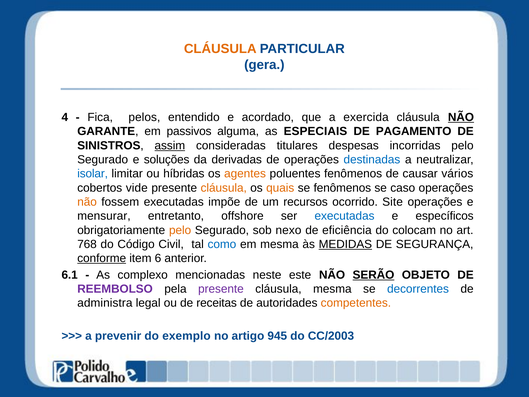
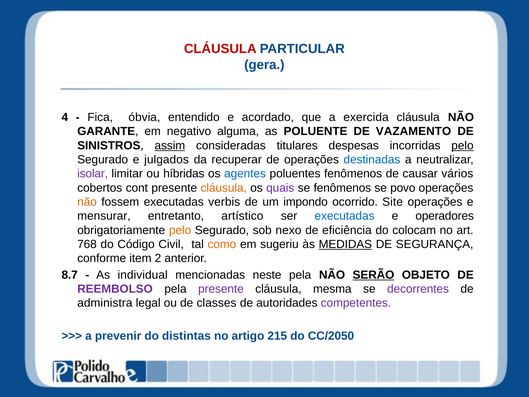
CLÁUSULA colour: orange -> red (220, 49)
pelos: pelos -> óbvia (144, 117)
NÃO underline: present -> none (461, 117)
passivos: passivos -> negativo (189, 131)
ESPECIAIS: ESPECIAIS -> POLUENTE (316, 131)
PAGAMENTO: PAGAMENTO -> VAZAMENTO (414, 131)
pelo underline: none -> present (462, 145)
soluções: soluções -> julgados (167, 160)
derivadas: derivadas -> recuperar (237, 160)
isolar colour: blue -> purple (93, 174)
agentes colour: orange -> blue (245, 174)
vide: vide -> cont (137, 188)
quais colour: orange -> purple (280, 188)
caso: caso -> povo (403, 188)
impõe: impõe -> verbis (224, 202)
recursos: recursos -> impondo (306, 202)
offshore: offshore -> artístico (242, 216)
específicos: específicos -> operadores (445, 216)
como colour: blue -> orange (222, 244)
em mesma: mesma -> sugeriu (279, 244)
conforme underline: present -> none (102, 258)
6: 6 -> 2 (158, 258)
6.1: 6.1 -> 8.7 (70, 275)
complexo: complexo -> individual (143, 275)
neste este: este -> pela (300, 275)
decorrentes colour: blue -> purple (418, 289)
receitas: receitas -> classes (217, 303)
competentes colour: orange -> purple (356, 303)
exemplo: exemplo -> distintas (186, 336)
945: 945 -> 215 (277, 336)
CC/2003: CC/2003 -> CC/2050 (331, 336)
